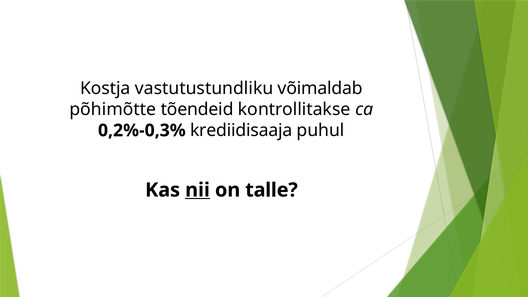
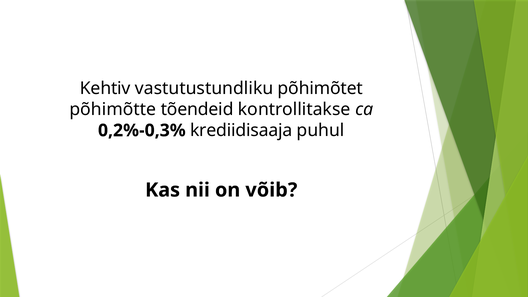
Kostja: Kostja -> Kehtiv (105, 88)
võimaldab: võimaldab -> põhimõtet (320, 88)
nii underline: present -> none (198, 190)
talle: talle -> võib (271, 190)
